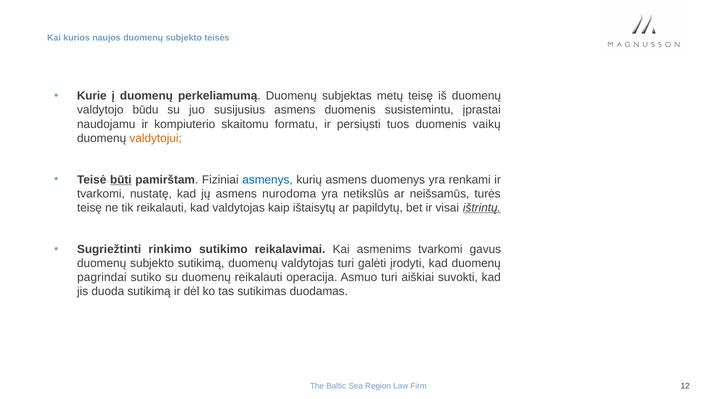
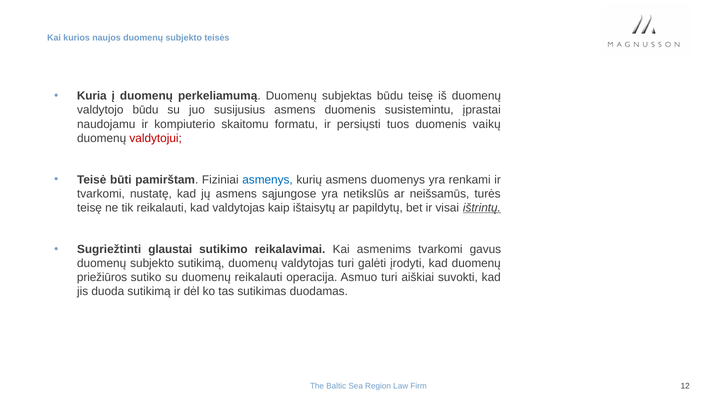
Kurie: Kurie -> Kuria (92, 96)
subjektas metų: metų -> būdu (390, 96)
valdytojui colour: orange -> red (156, 138)
būti underline: present -> none (121, 180)
nurodoma: nurodoma -> sąjungose (289, 194)
rinkimo: rinkimo -> glaustai (170, 249)
pagrindai: pagrindai -> priežiūros (102, 277)
